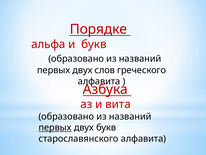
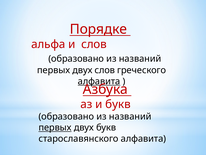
и букв: букв -> слов (94, 44)
алфавита underline: none -> present (99, 81)
и вита: вита -> букв (118, 104)
